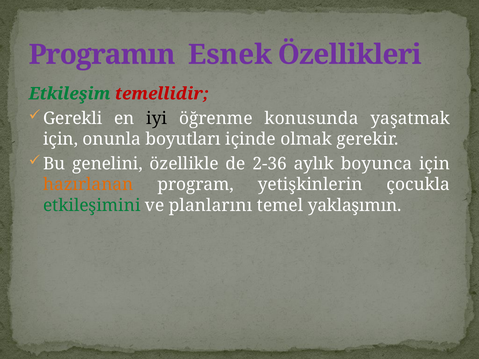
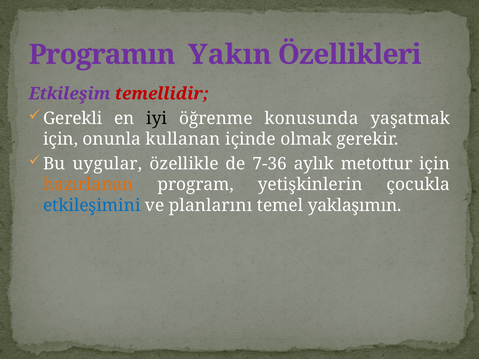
Esnek: Esnek -> Yakın (230, 55)
Etkileşim colour: green -> purple (70, 94)
boyutları: boyutları -> kullanan (183, 139)
genelini: genelini -> uygular (107, 164)
2-36: 2-36 -> 7-36 (270, 164)
boyunca: boyunca -> metottur (377, 164)
etkileşimini colour: green -> blue (92, 205)
